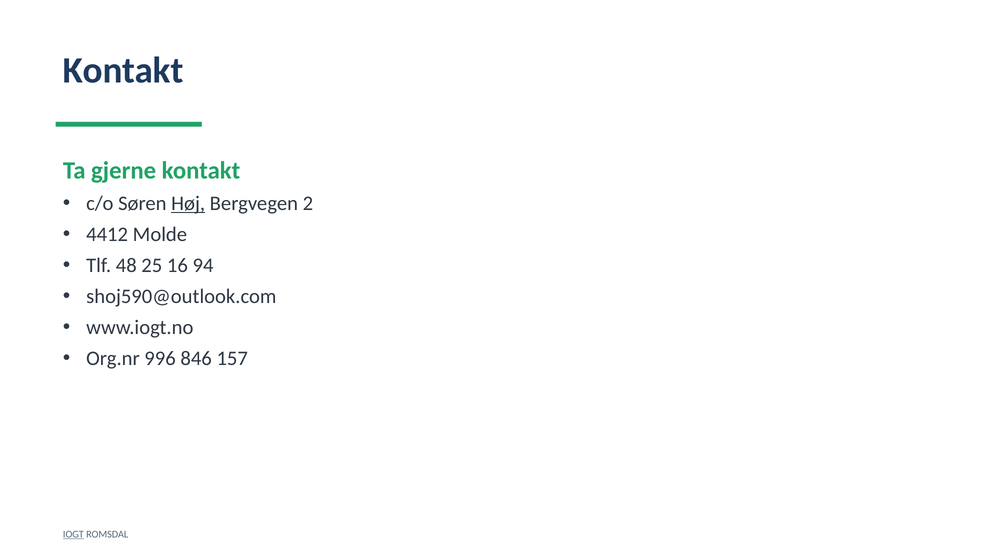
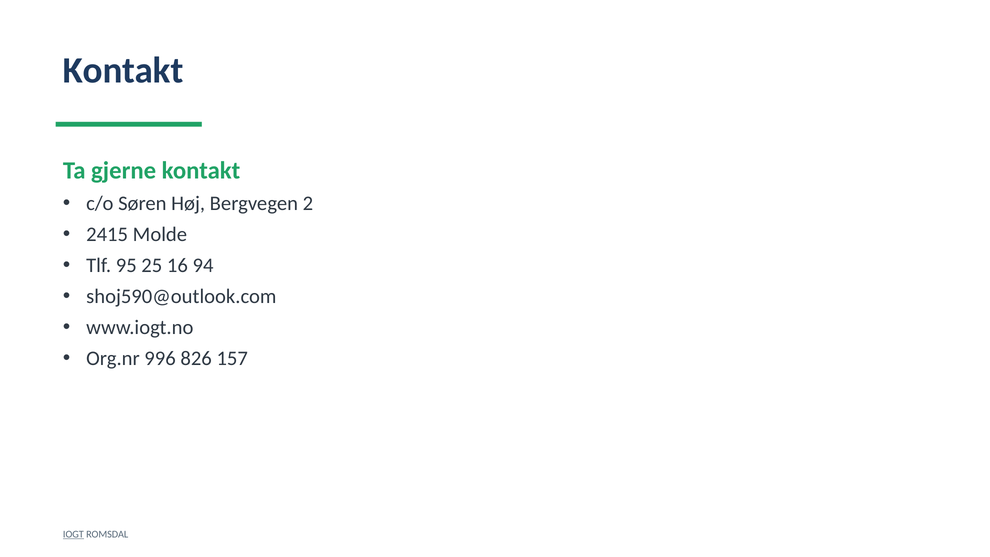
Høj underline: present -> none (188, 204)
4412: 4412 -> 2415 (107, 235)
48: 48 -> 95 (126, 265)
846: 846 -> 826 (196, 358)
